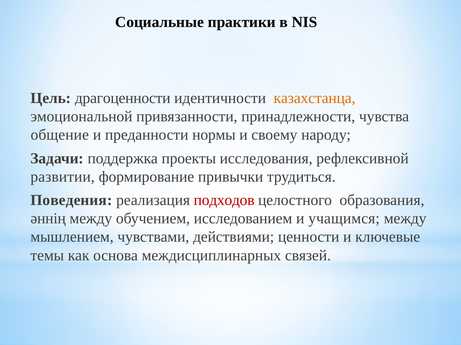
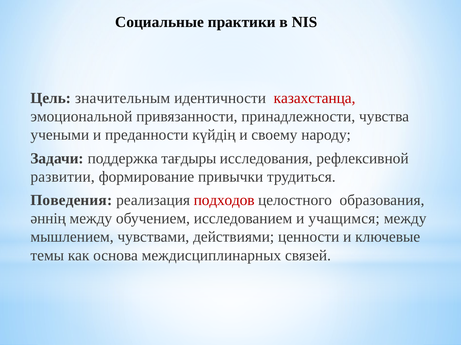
драгоценности: драгоценности -> значительным (123, 98)
казахстанца colour: orange -> red (315, 98)
общение: общение -> учеными (60, 135)
нормы: нормы -> күйдің (214, 135)
проекты: проекты -> тағдыры (189, 159)
